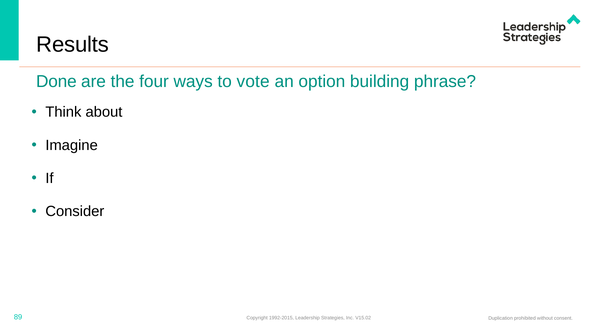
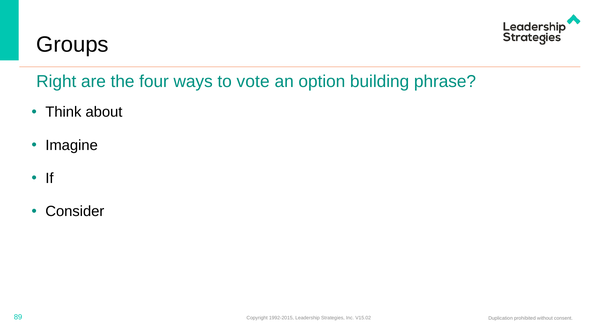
Results: Results -> Groups (72, 44)
Done: Done -> Right (56, 81)
